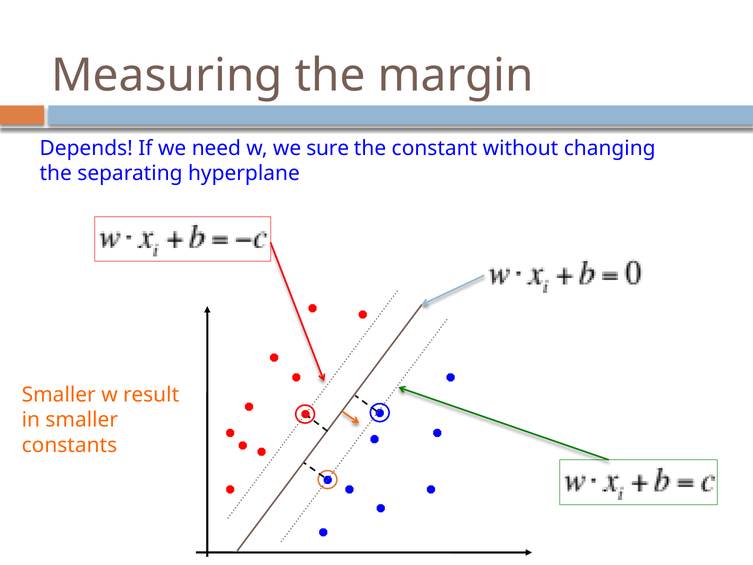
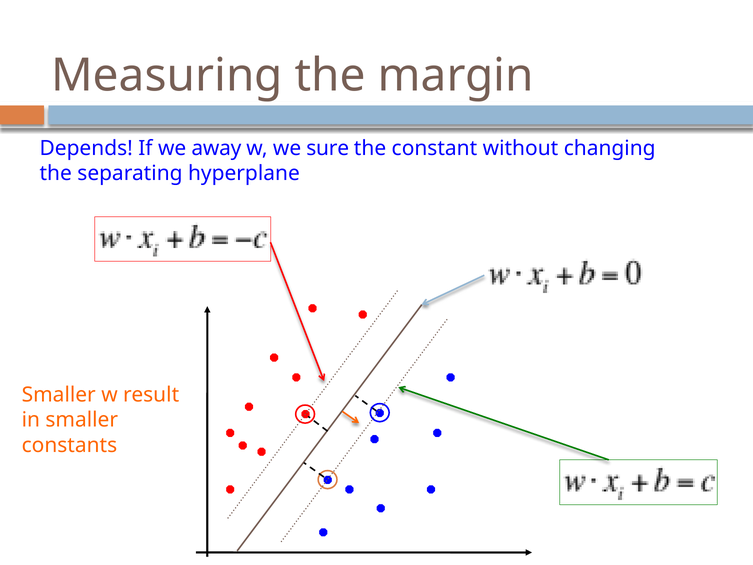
need: need -> away (216, 148)
